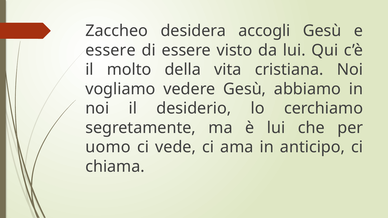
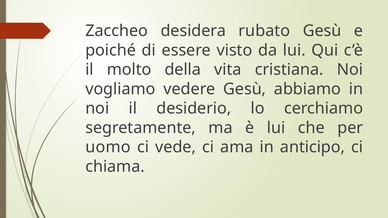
accogli: accogli -> rubato (264, 31)
essere: essere -> poiché (111, 50)
